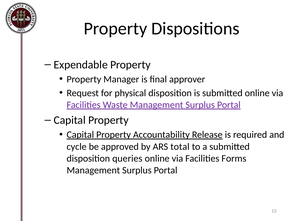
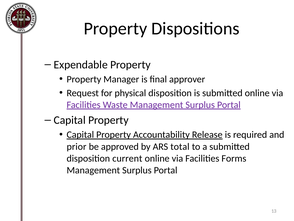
cycle: cycle -> prior (77, 146)
queries: queries -> current (127, 158)
